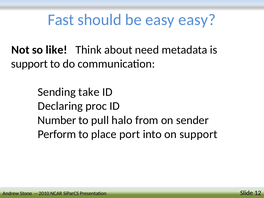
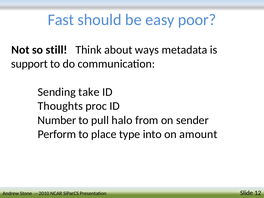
easy easy: easy -> poor (197, 20)
like: like -> still (57, 50)
need: need -> ways (147, 50)
Declaring: Declaring -> Thoughts (60, 106)
port: port -> type (130, 134)
on support: support -> amount (198, 134)
